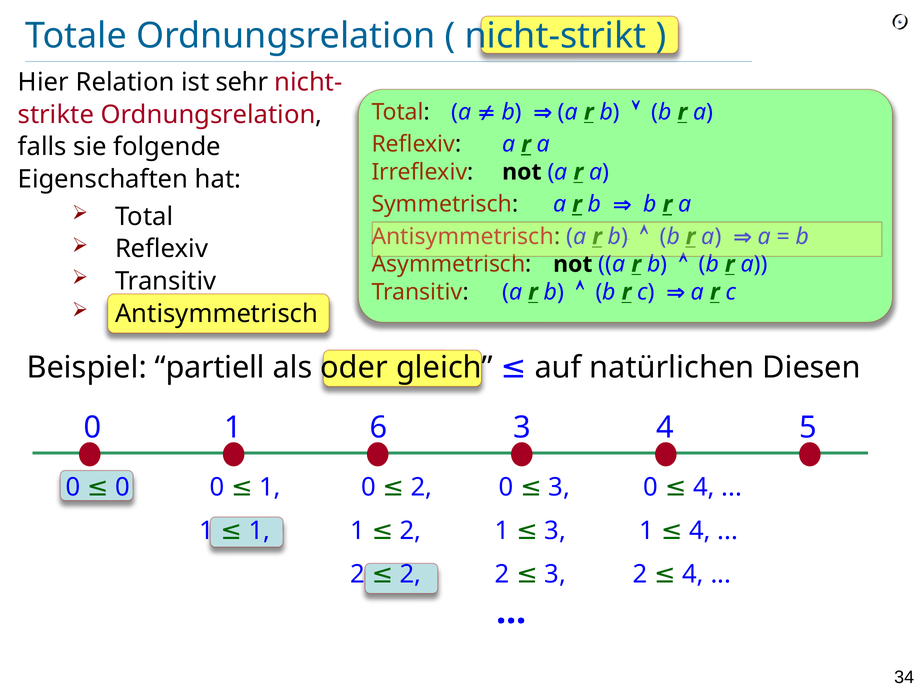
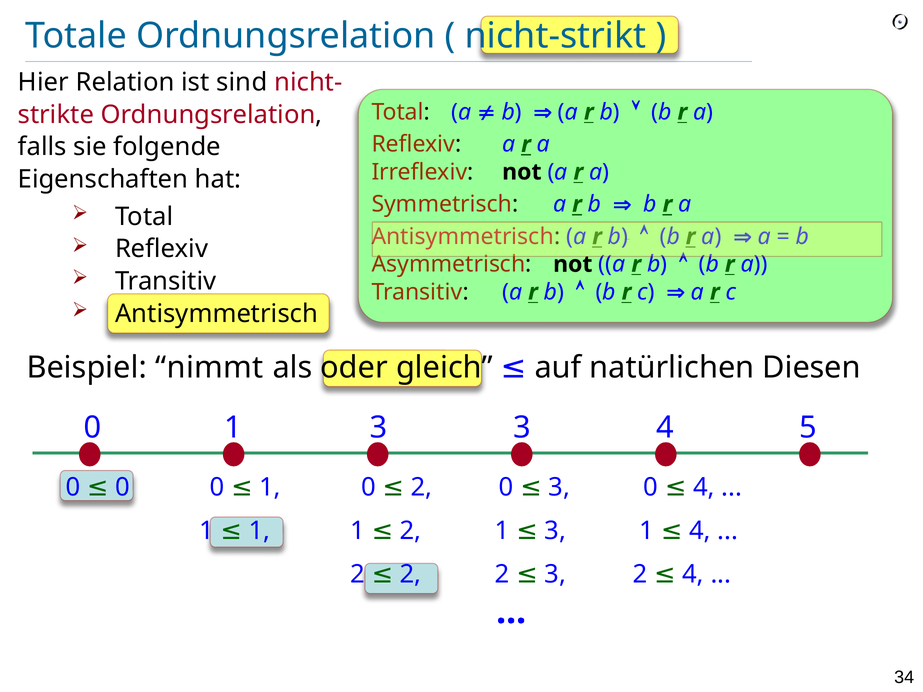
sehr: sehr -> sind (242, 82)
partiell: partiell -> nimmt (209, 368)
1 6: 6 -> 3 (379, 428)
